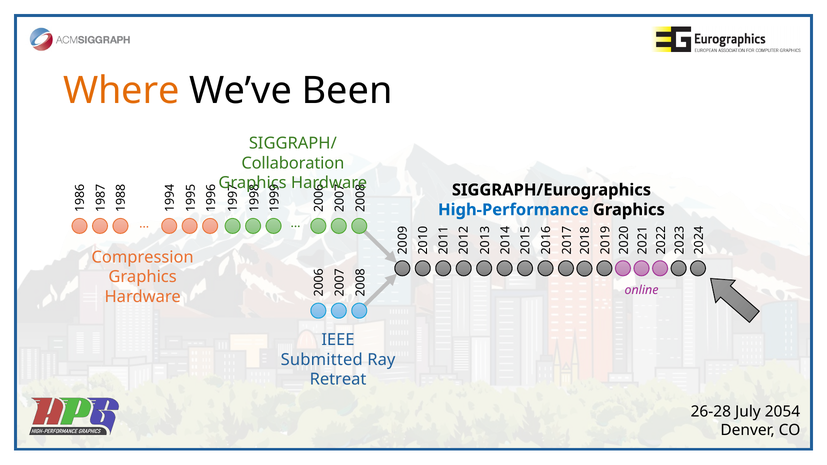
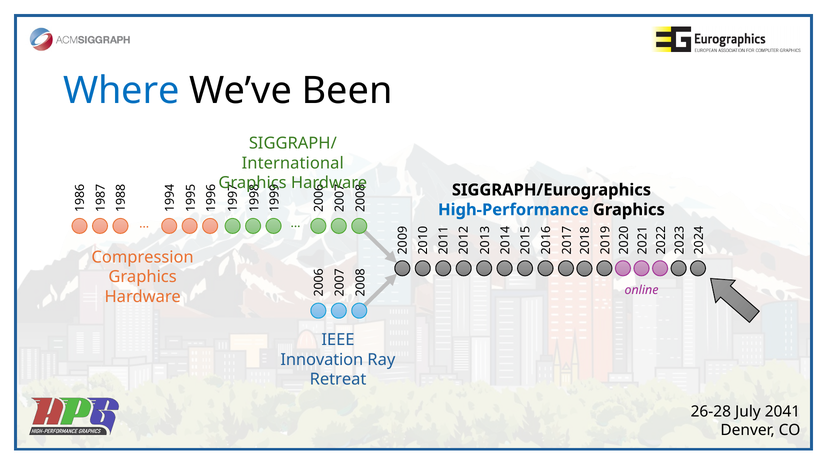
Where colour: orange -> blue (121, 91)
Collaboration: Collaboration -> International (293, 163)
Submitted: Submitted -> Innovation (322, 360)
2054: 2054 -> 2041 (782, 412)
